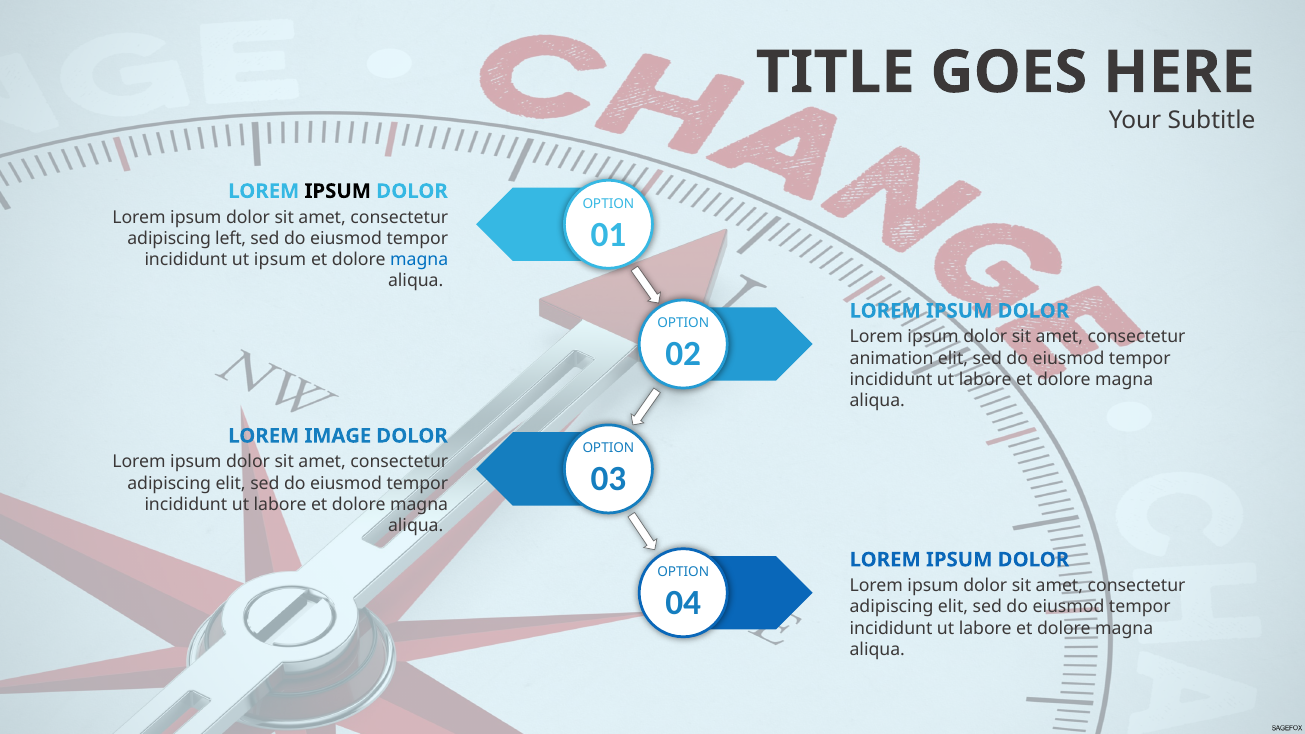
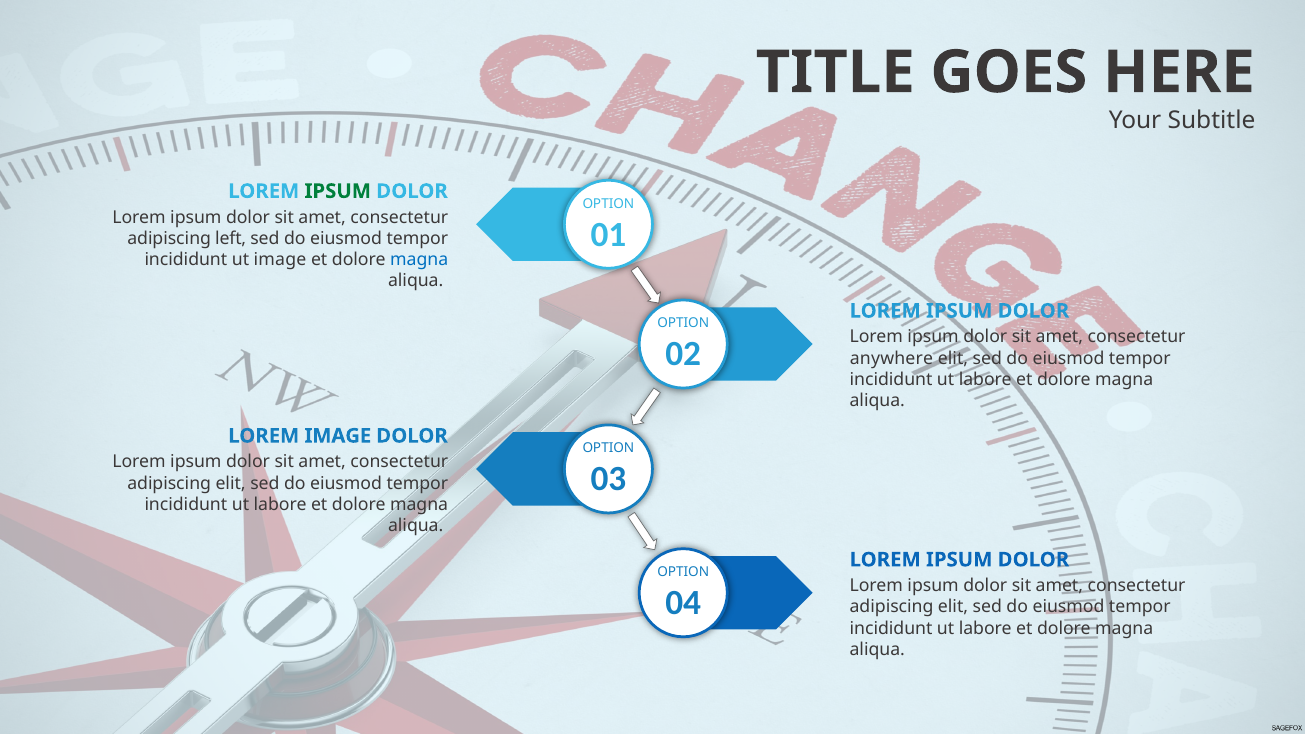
IPSUM colour: black -> green (338, 191)
ut ipsum: ipsum -> image (280, 260)
animation: animation -> anywhere (891, 358)
